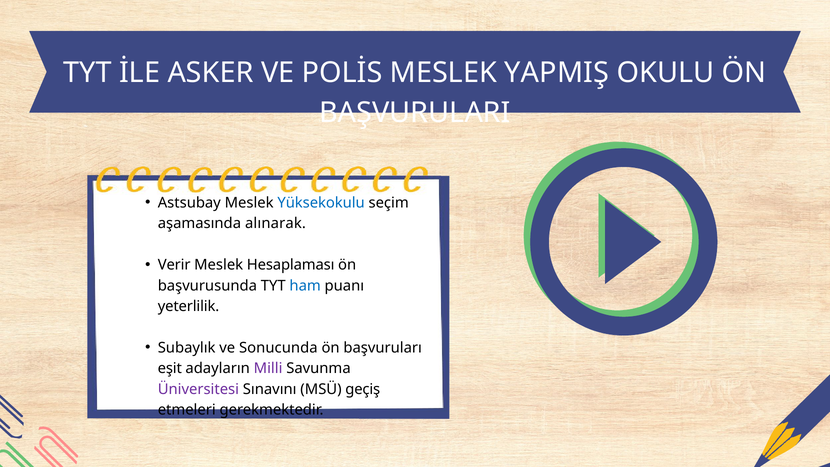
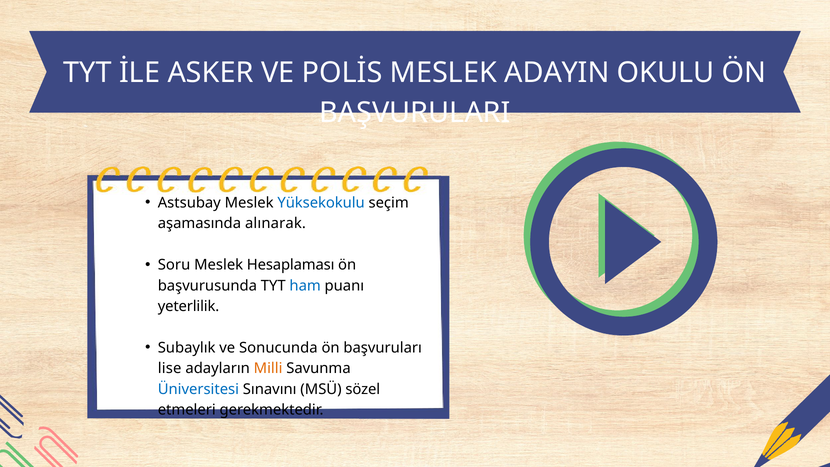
YAPMIŞ: YAPMIŞ -> ADAYIN (557, 72)
Verir: Verir -> Soru (174, 265)
eşit: eşit -> lise (170, 368)
Milli colour: purple -> orange (268, 368)
Üniversitesi colour: purple -> blue (198, 389)
geçiş: geçiş -> sözel (363, 389)
